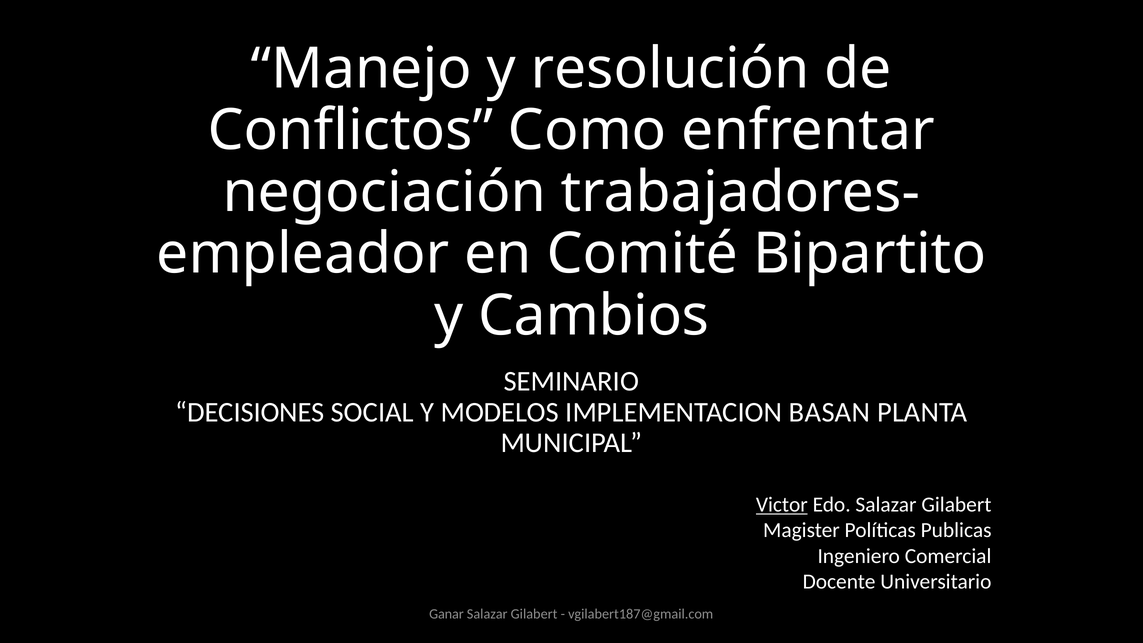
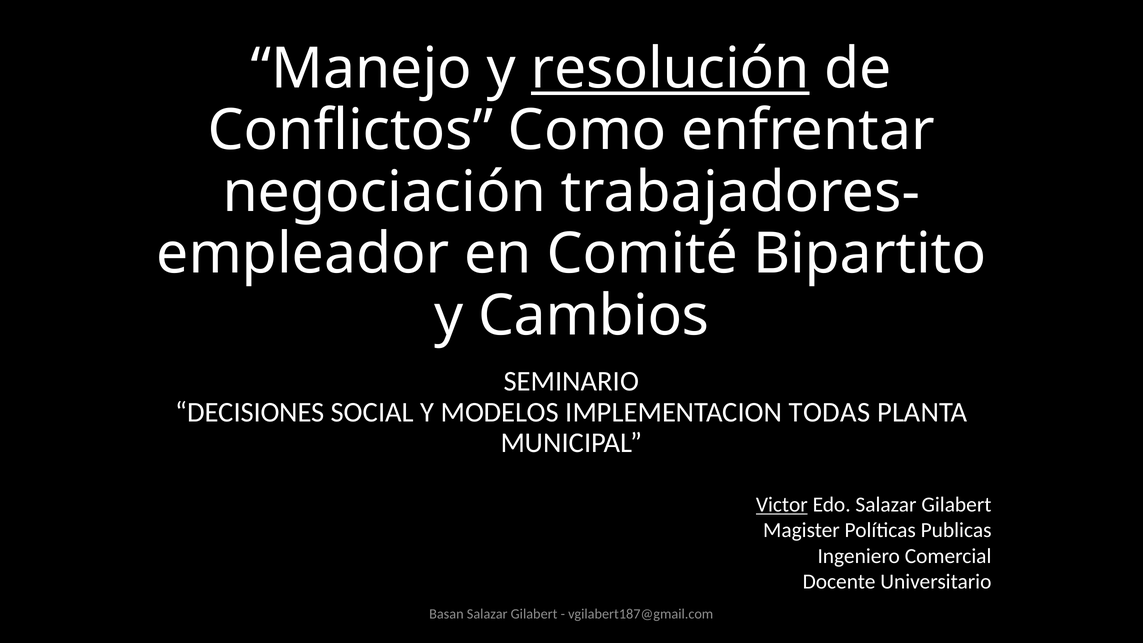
resolución underline: none -> present (670, 69)
BASAN: BASAN -> TODAS (830, 412)
Ganar: Ganar -> Basan (446, 614)
